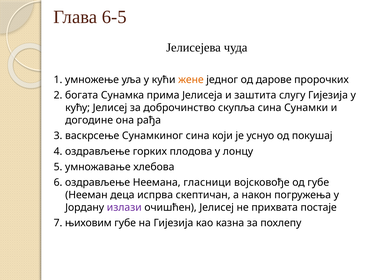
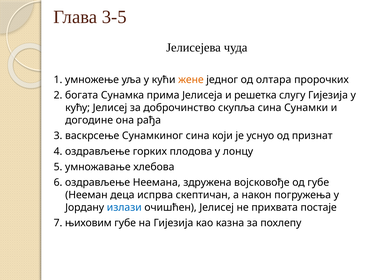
6-5: 6-5 -> 3-5 (114, 17)
дарове: дарове -> олтара (274, 80)
заштита: заштита -> решетка (255, 95)
покушај: покушај -> признат (312, 136)
гласници: гласници -> здружена (207, 182)
излази colour: purple -> blue (124, 207)
